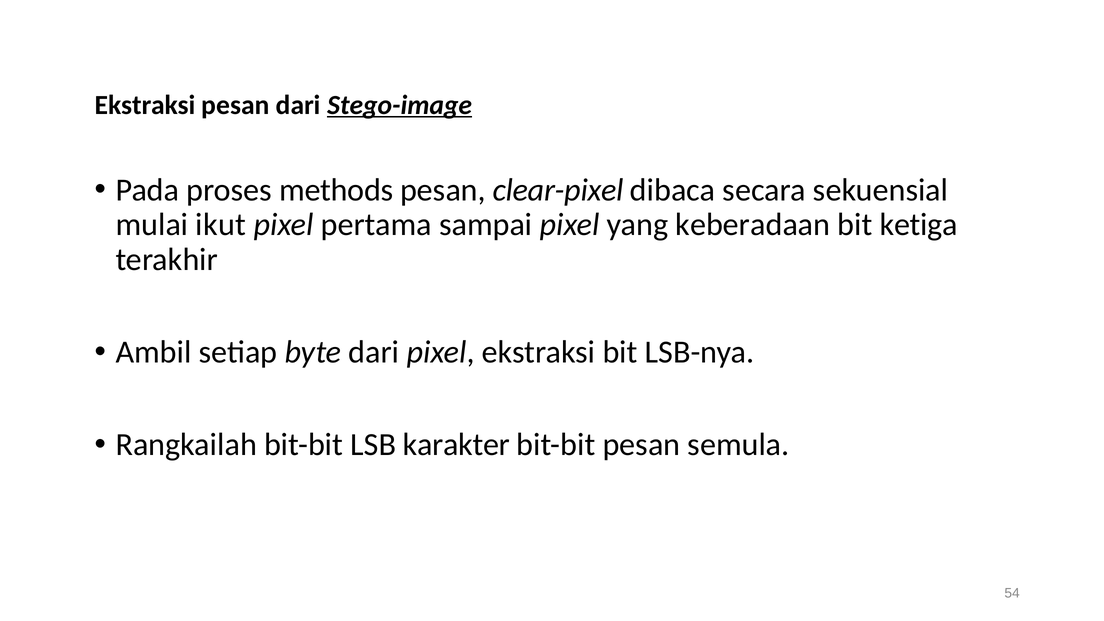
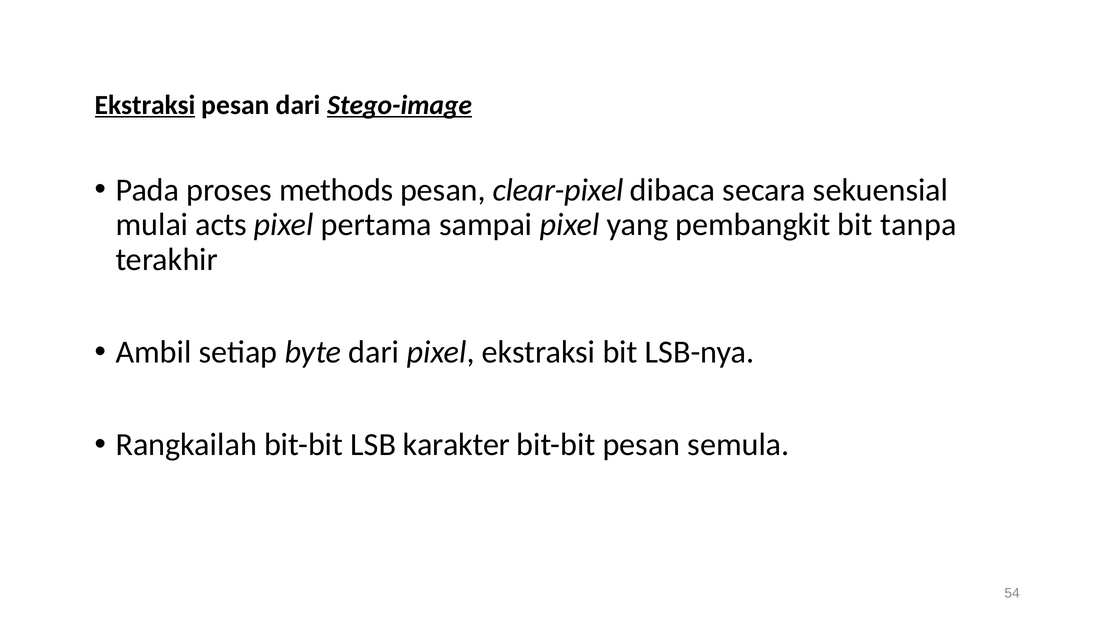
Ekstraksi underline: none -> present (145, 105)
ikut: ikut -> acts (221, 225)
keberadaan: keberadaan -> pembangkit (753, 225)
ketiga: ketiga -> tanpa (918, 225)
